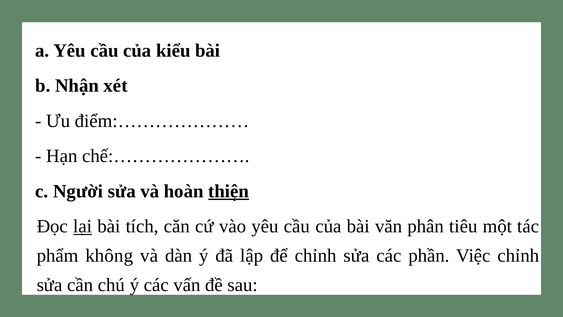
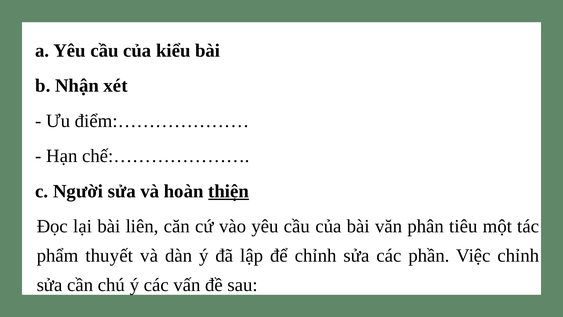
lại underline: present -> none (83, 226)
tích: tích -> liên (142, 226)
không: không -> thuyết (109, 255)
